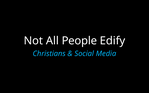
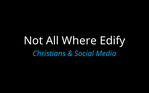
People: People -> Where (79, 41)
